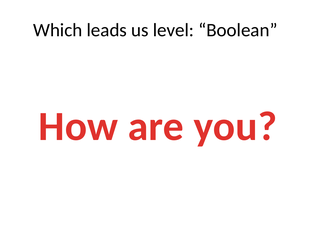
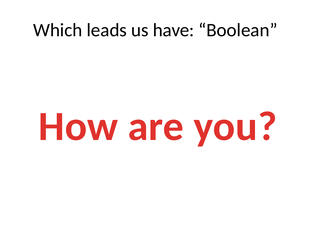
level: level -> have (174, 30)
